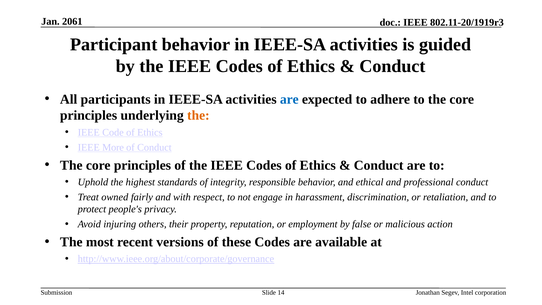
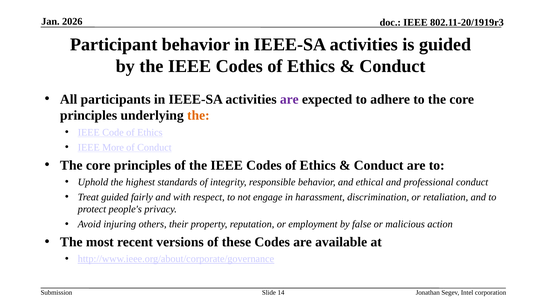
2061: 2061 -> 2026 (72, 22)
are colour: blue -> purple (289, 99)
Treat owned: owned -> guided (115, 197)
